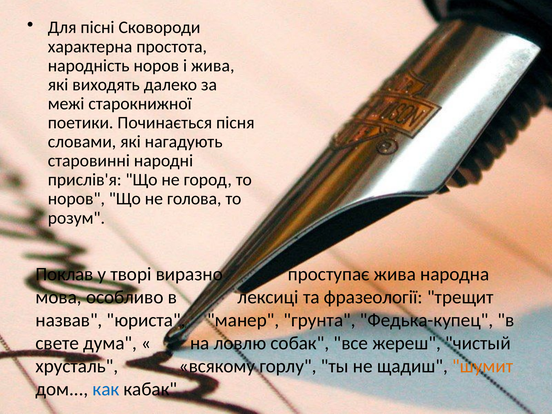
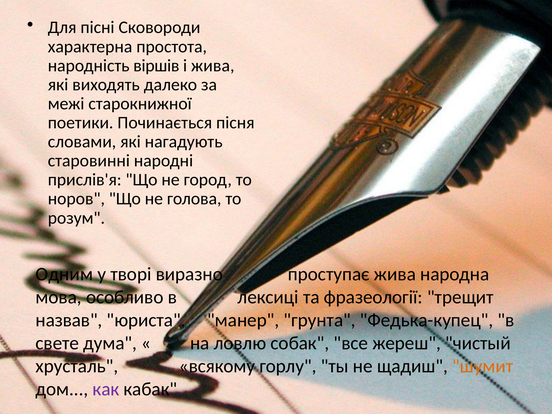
народність норов: норов -> віршів (156, 66)
Поклав: Поклав -> Одним (64, 274)
как colour: blue -> purple (106, 389)
